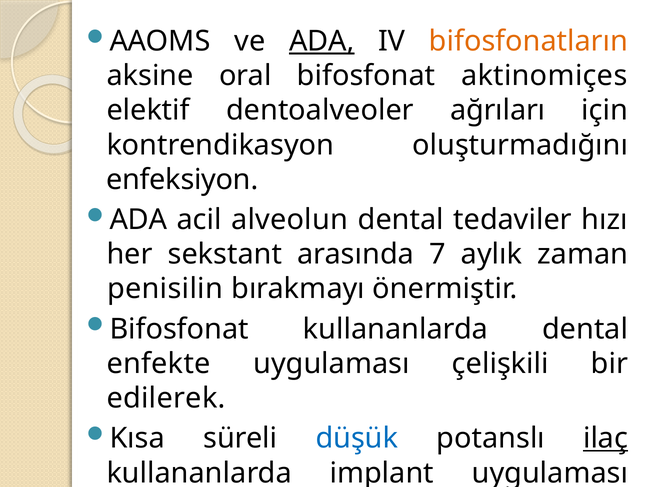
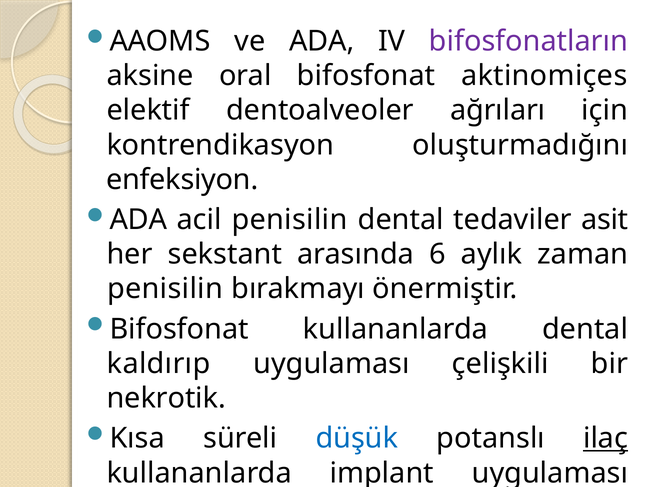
ADA underline: present -> none (322, 41)
bifosfonatların colour: orange -> purple (529, 41)
acil alveolun: alveolun -> penisilin (290, 220)
hızı: hızı -> asit (605, 220)
7: 7 -> 6 (437, 255)
enfekte: enfekte -> kaldırıp (159, 364)
edilerek: edilerek -> nekrotik (166, 399)
